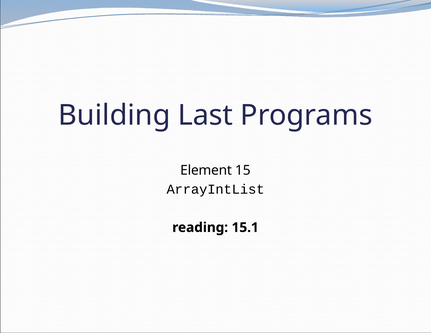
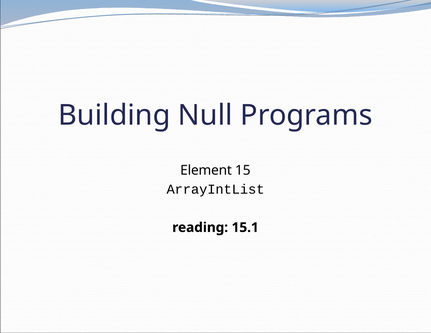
Last: Last -> Null (205, 115)
